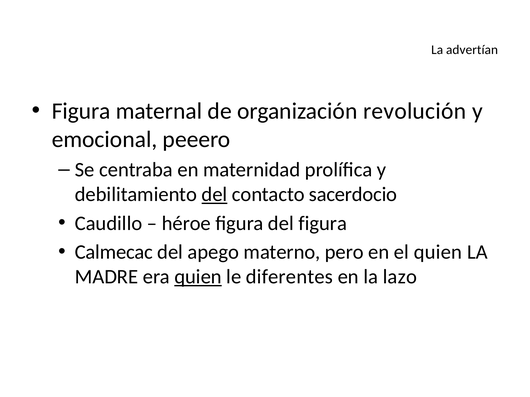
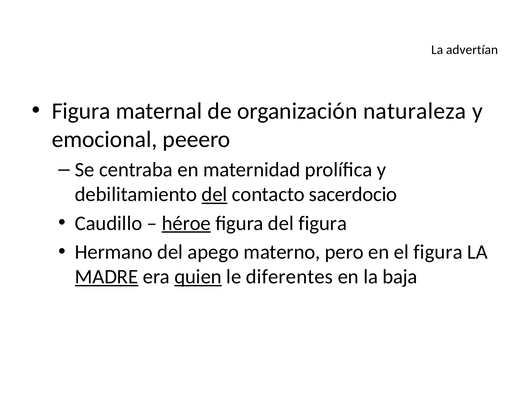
revolución: revolución -> naturaleza (415, 111)
héroe underline: none -> present (186, 224)
Calmecac: Calmecac -> Hermano (114, 252)
el quien: quien -> figura (438, 252)
MADRE underline: none -> present (107, 277)
lazo: lazo -> baja (400, 277)
